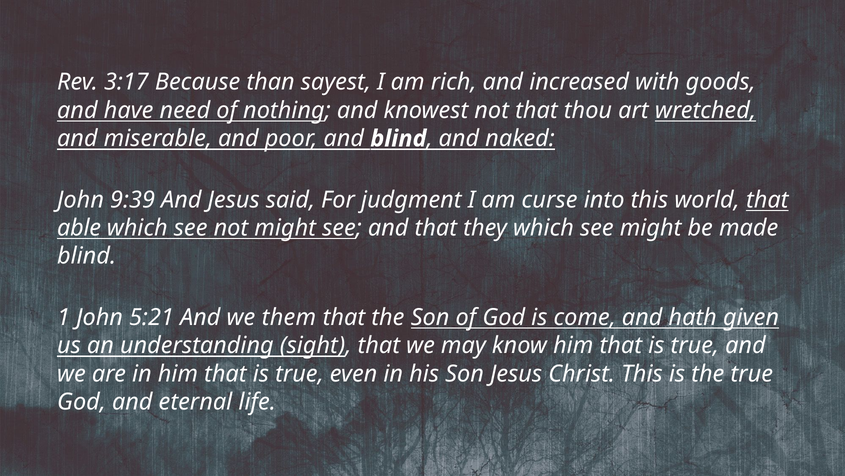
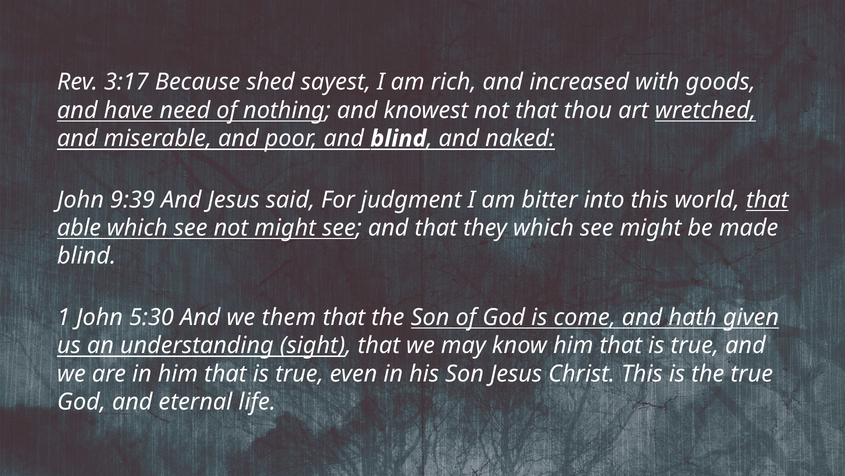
than: than -> shed (271, 82)
curse: curse -> bitter (550, 199)
5:21: 5:21 -> 5:30 (151, 317)
